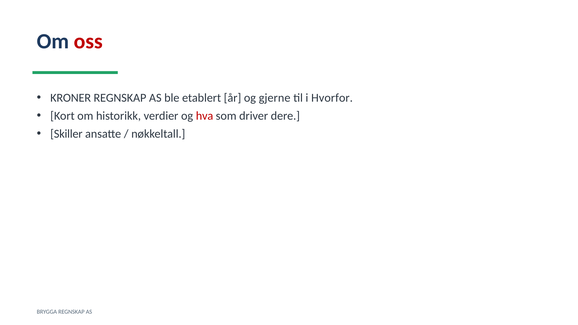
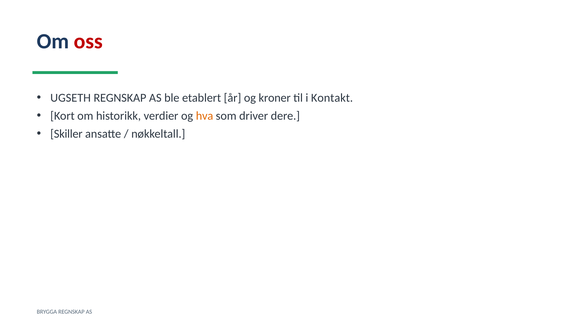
KRONER: KRONER -> UGSETH (71, 98)
gjerne: gjerne -> kroner (275, 98)
Hvorfor: Hvorfor -> Kontakt (332, 98)
hva colour: red -> orange (205, 116)
